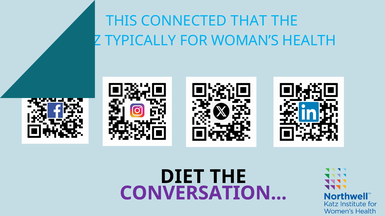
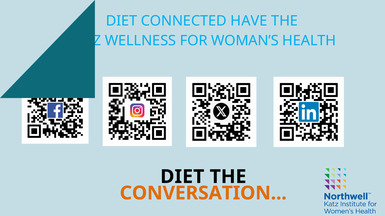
THIS: THIS -> DIET (122, 21)
THAT: THAT -> HAVE (249, 21)
TYPICALLY: TYPICALLY -> WELLNESS (140, 41)
CONVERSATION colour: purple -> orange (203, 194)
